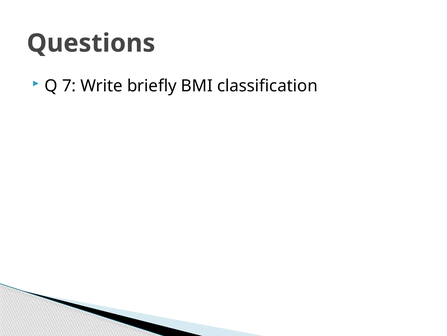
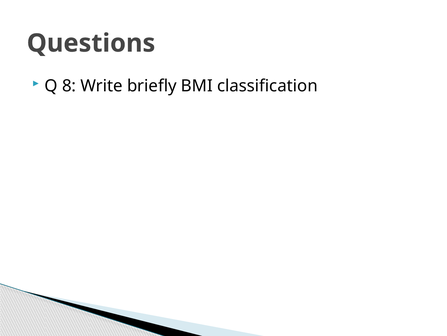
7: 7 -> 8 (69, 86)
